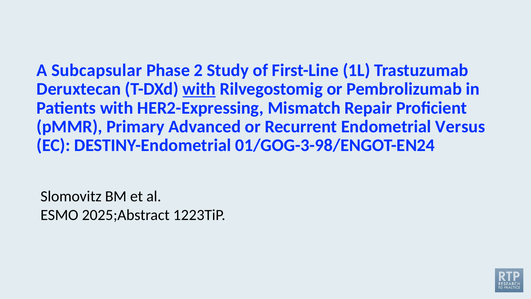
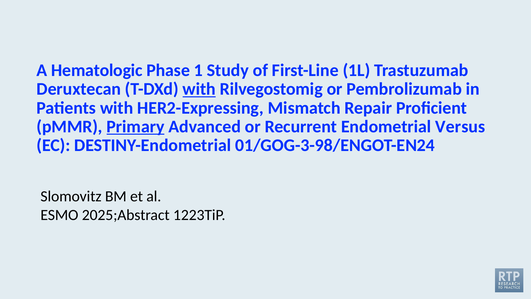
Subcapsular: Subcapsular -> Hematologic (97, 70)
2: 2 -> 1 (198, 70)
Primary underline: none -> present (135, 126)
